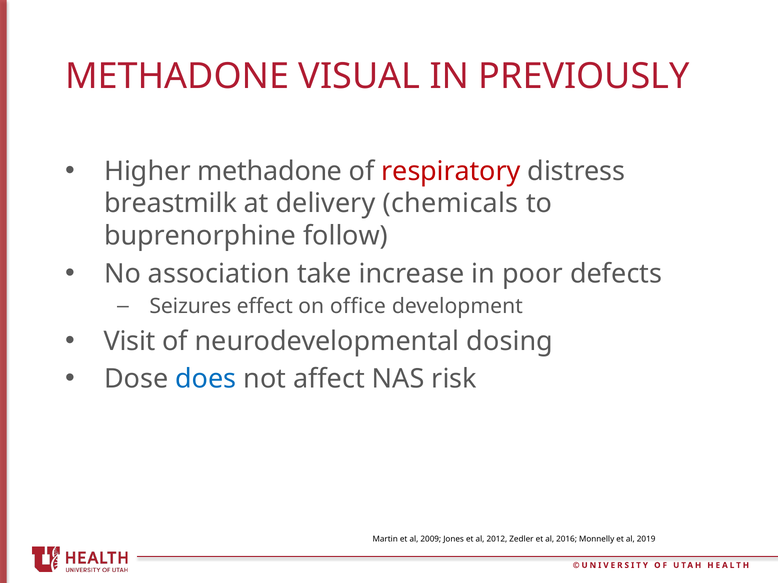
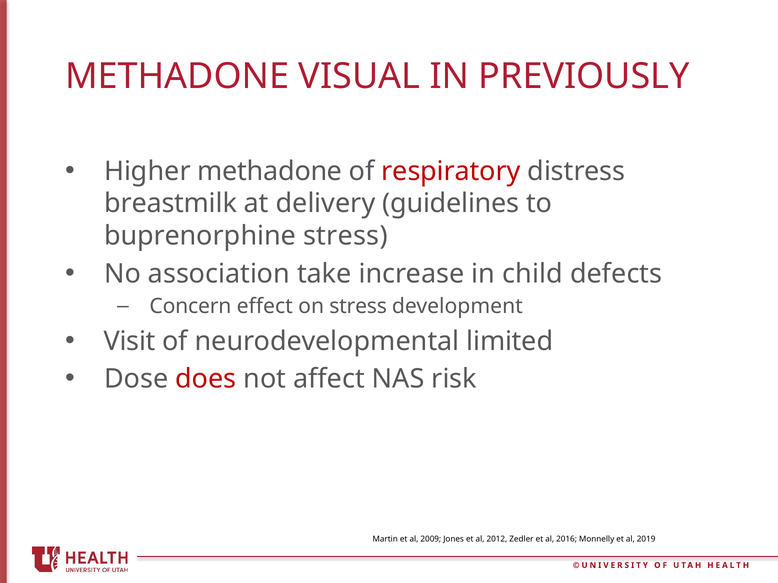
chemicals: chemicals -> guidelines (451, 204)
buprenorphine follow: follow -> stress (345, 236)
poor: poor -> child (533, 274)
Seizures: Seizures -> Concern (190, 307)
on office: office -> stress (358, 307)
dosing: dosing -> limited (510, 341)
does colour: blue -> red (206, 379)
